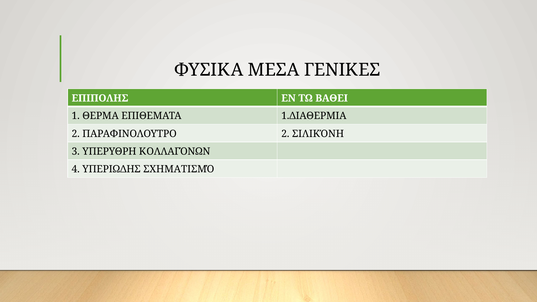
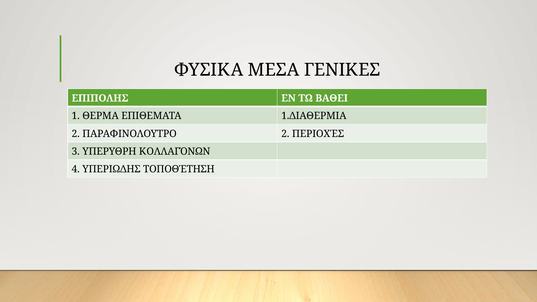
ΣΙΛΙΚΌΝΗ: ΣΙΛΙΚΌΝΗ -> ΠΕΡΙΟΧΈΣ (318, 134)
ΣΧΗΜΑΤΙΣΜΌ: ΣΧΗΜΑΤΙΣΜΌ -> ΤΟΠΟΘΈΤΗΣΗ (179, 169)
